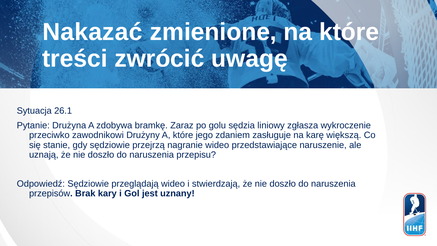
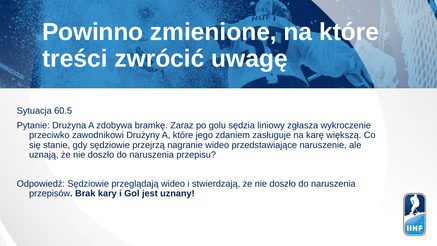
Nakazać: Nakazać -> Powinno (93, 32)
26.1: 26.1 -> 60.5 (63, 111)
